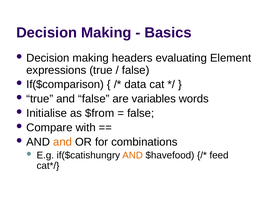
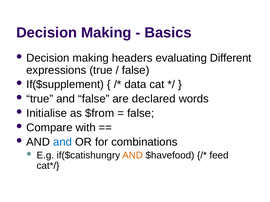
Element: Element -> Different (231, 58)
If($comparison: If($comparison -> If($supplement (65, 85)
variables: variables -> declared (154, 99)
and colour: orange -> blue (63, 142)
